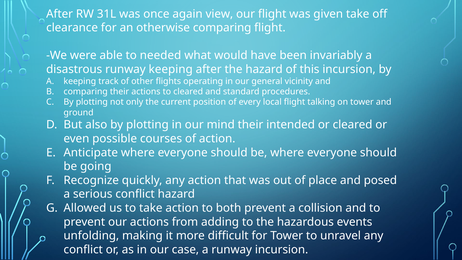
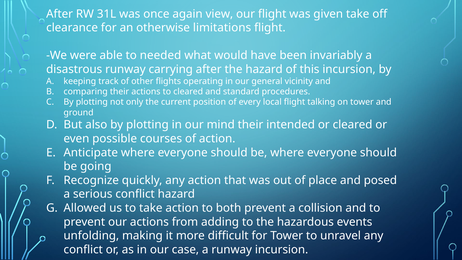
otherwise comparing: comparing -> limitations (222, 28)
runway keeping: keeping -> carrying (171, 69)
